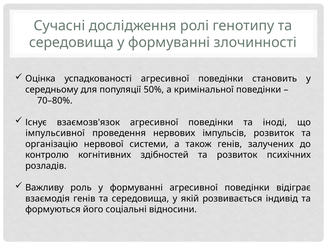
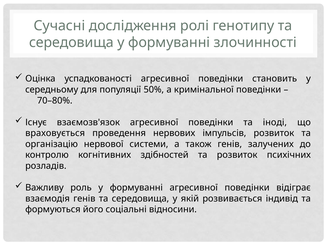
імпульсивної: імпульсивної -> враховується (55, 133)
